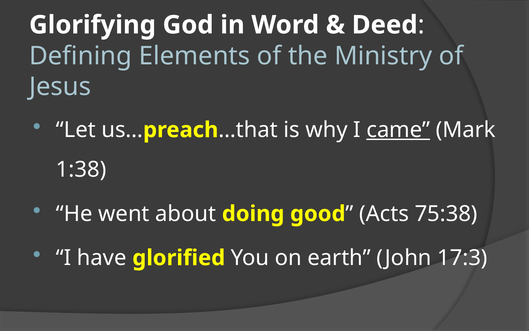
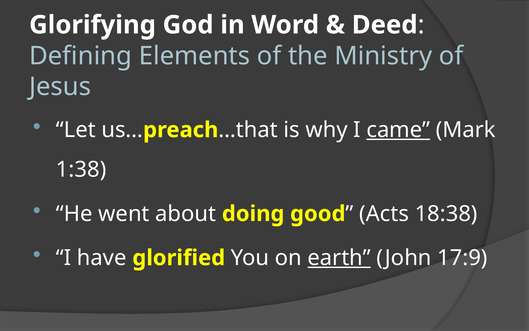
75:38: 75:38 -> 18:38 (446, 214)
earth underline: none -> present (339, 258)
17:3: 17:3 -> 17:9 (462, 258)
